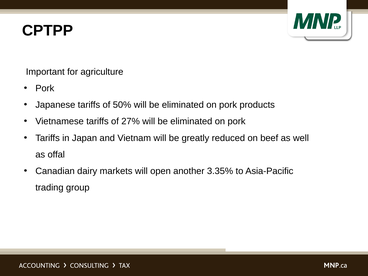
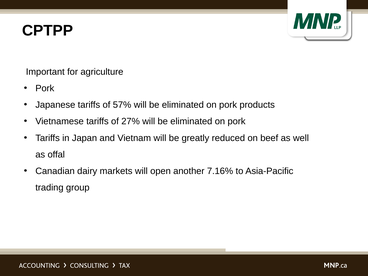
50%: 50% -> 57% (122, 105)
3.35%: 3.35% -> 7.16% (220, 171)
